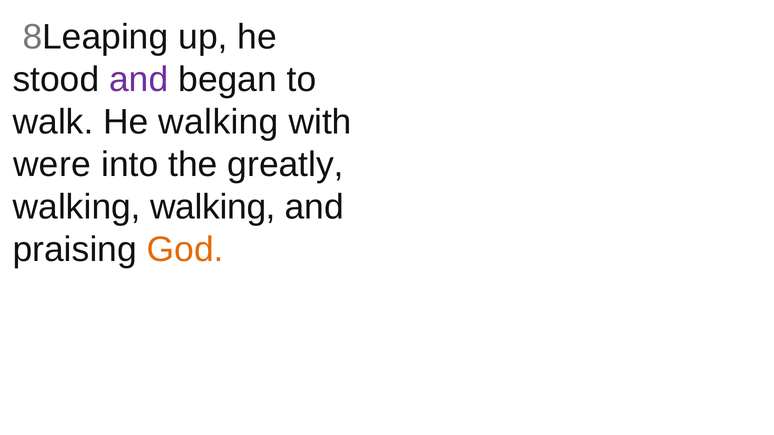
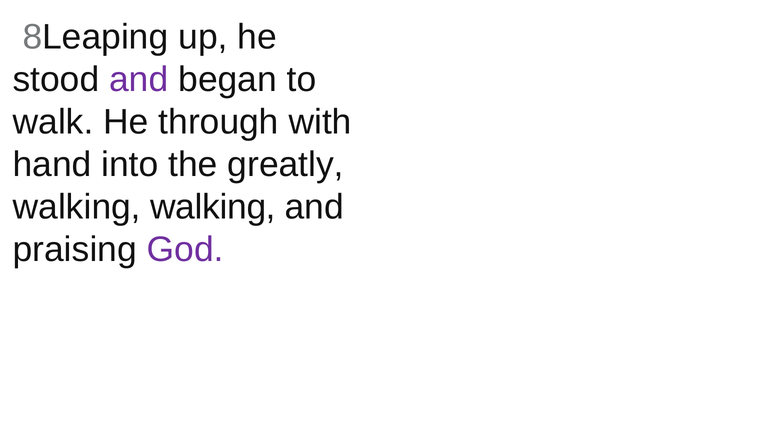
He walking: walking -> through (219, 122)
were: were -> hand (52, 165)
God colour: orange -> purple (185, 250)
